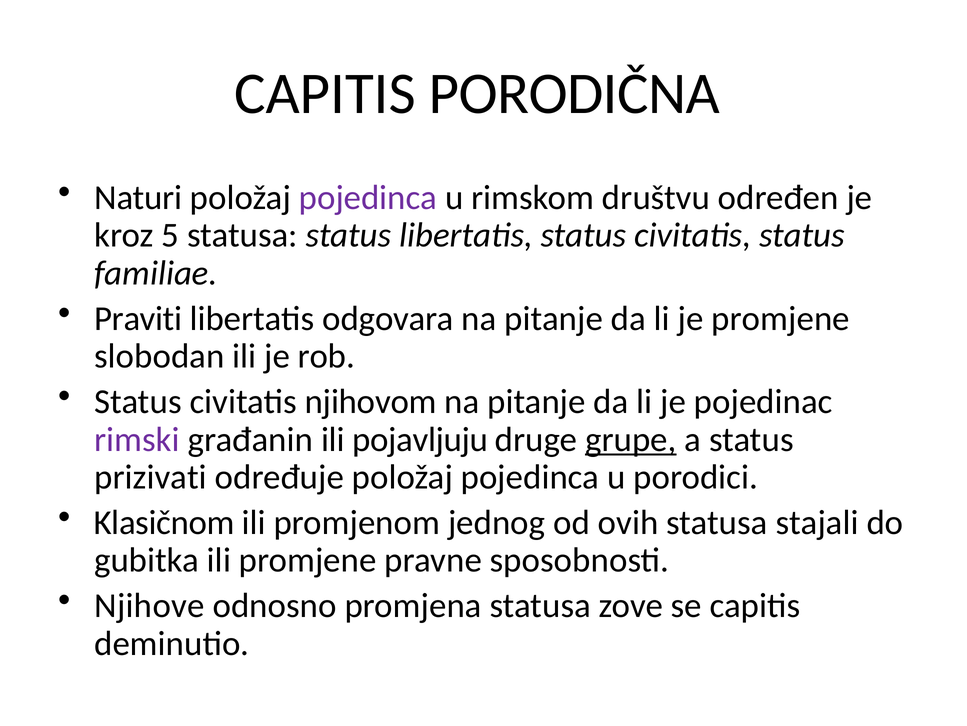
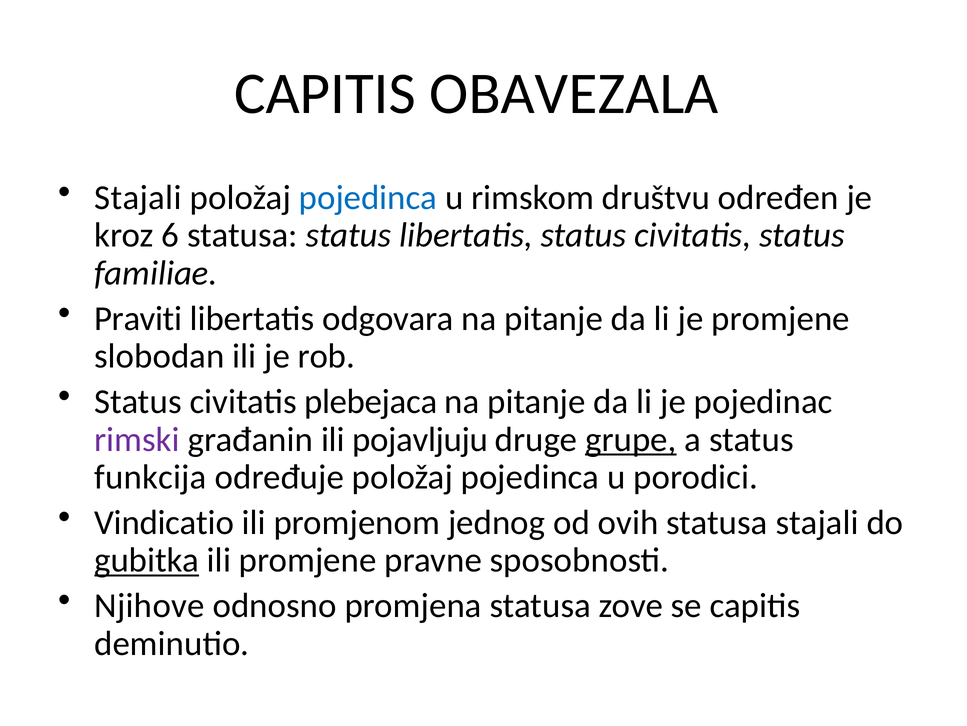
PORODIČNA: PORODIČNA -> OBAVEZALA (574, 94)
Naturi: Naturi -> Stajali (138, 197)
pojedinca colour: purple -> blue (368, 197)
5: 5 -> 6 (170, 235)
njihovom: njihovom -> plebejaca (371, 401)
prizivati: prizivati -> funkcija (150, 477)
Klasičnom: Klasičnom -> Vindicatio (164, 522)
gubitka underline: none -> present (147, 560)
